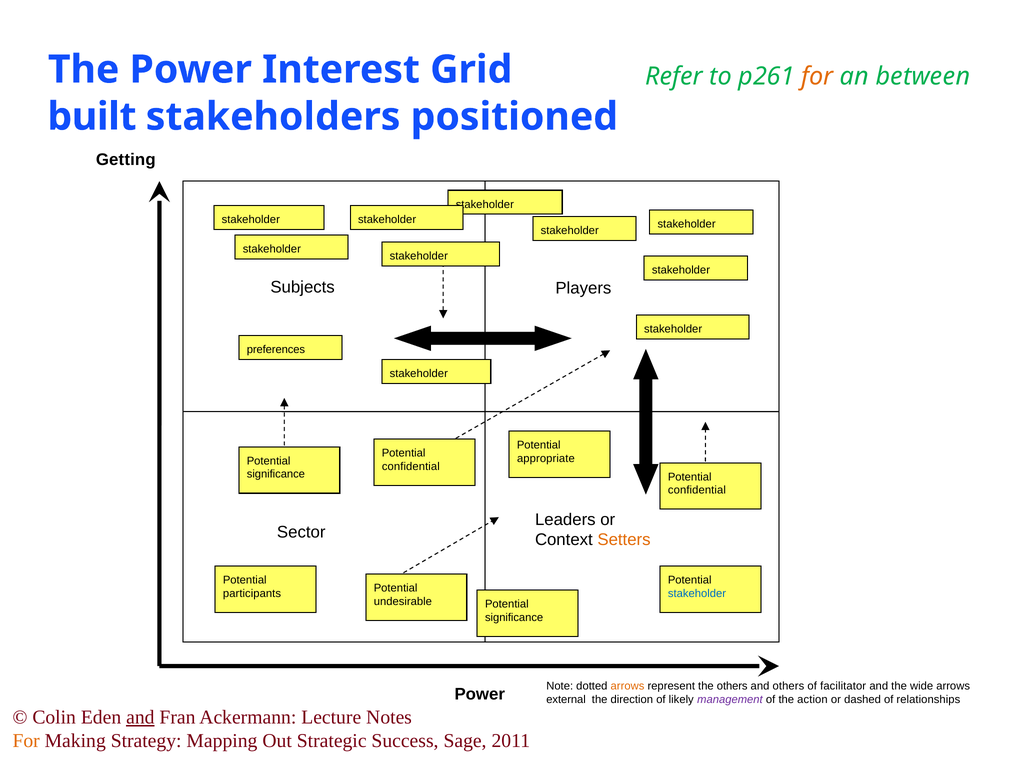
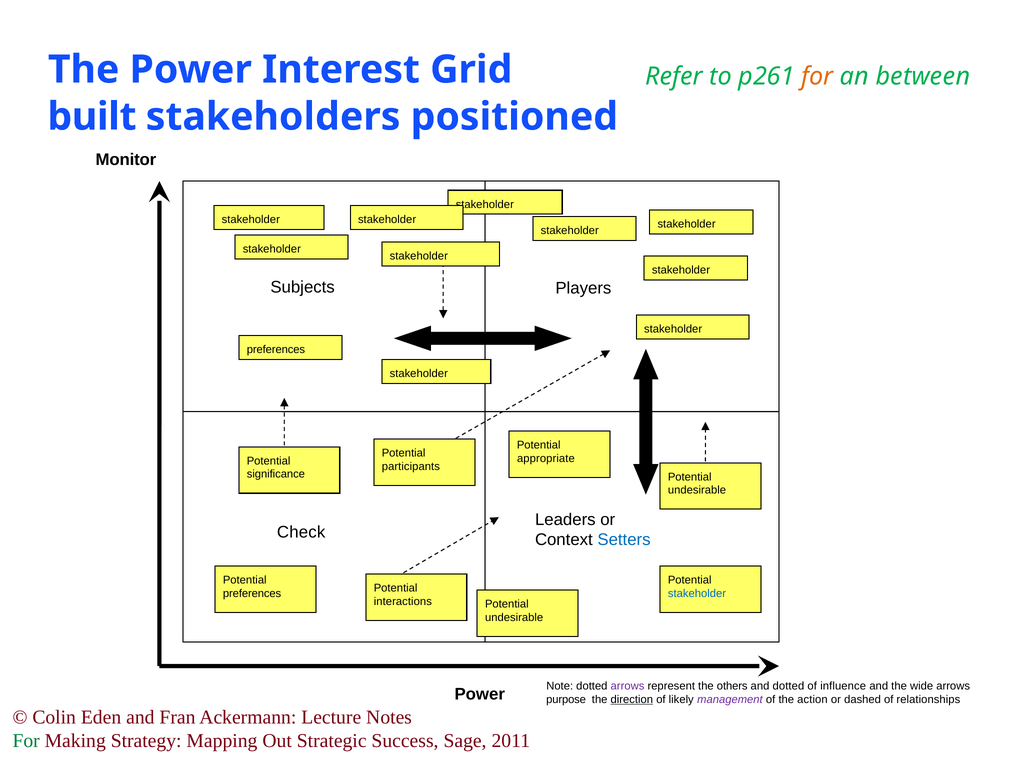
Getting: Getting -> Monitor (126, 160)
confidential: confidential -> participants (411, 466)
confidential: confidential -> undesirable (697, 490)
Sector: Sector -> Check (301, 532)
Setters colour: orange -> blue (624, 539)
participants: participants -> preferences (252, 593)
undesirable: undesirable -> interactions (403, 601)
significance: significance -> undesirable (514, 617)
arrows colour: orange -> purple (627, 686)
and others: others -> dotted (788, 686)
facilitator: facilitator -> influence (843, 686)
external: external -> purpose (566, 699)
direction underline: none -> present (632, 699)
and underline: present -> none (140, 717)
For colour: orange -> green (26, 741)
